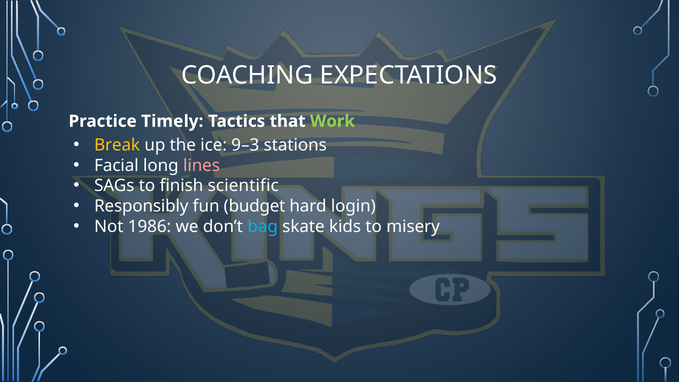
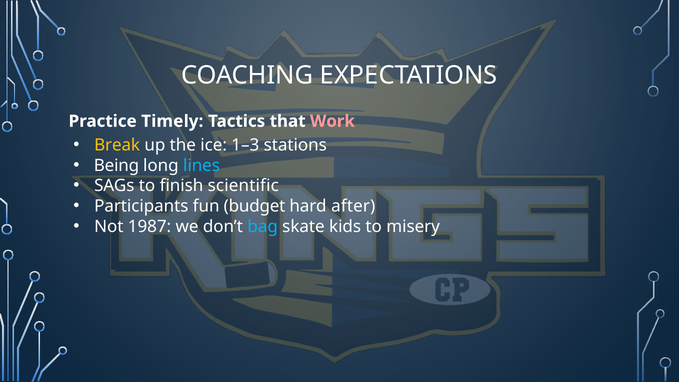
Work colour: light green -> pink (332, 121)
9–3: 9–3 -> 1–3 (245, 145)
Facial: Facial -> Being (116, 165)
lines colour: pink -> light blue (201, 165)
Responsibly: Responsibly -> Participants (141, 206)
login: login -> after (353, 206)
1986: 1986 -> 1987 (149, 227)
